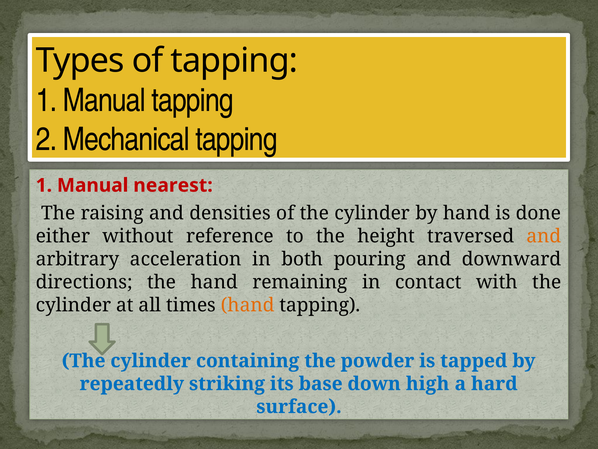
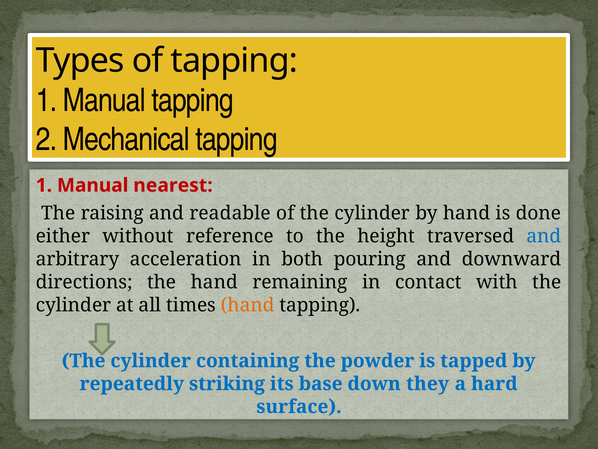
densities: densities -> readable (230, 213)
and colour: orange -> blue (544, 236)
high: high -> they (428, 383)
